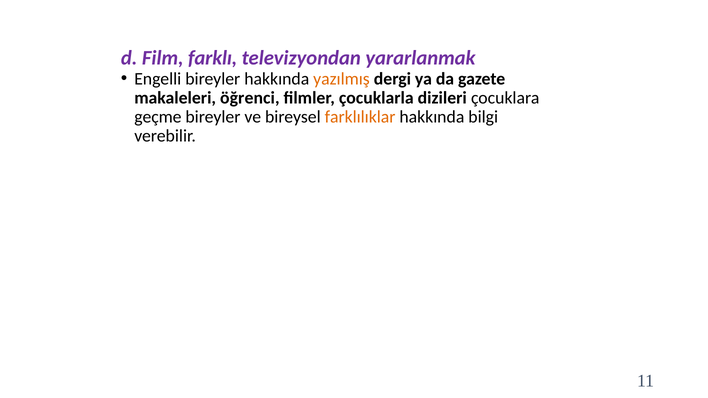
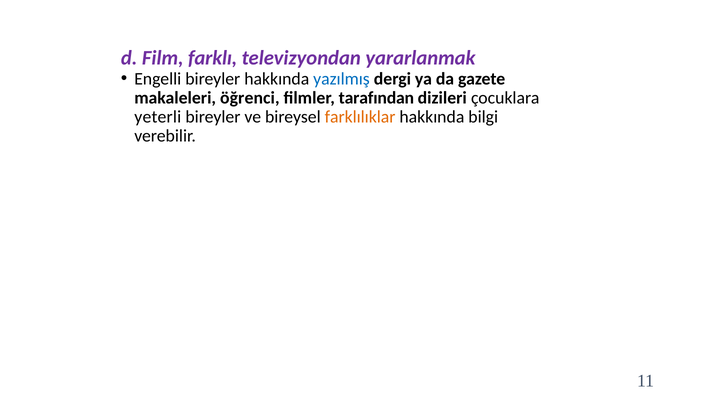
yazılmış colour: orange -> blue (341, 79)
çocuklarla: çocuklarla -> tarafından (376, 98)
geçme: geçme -> yeterli (158, 117)
